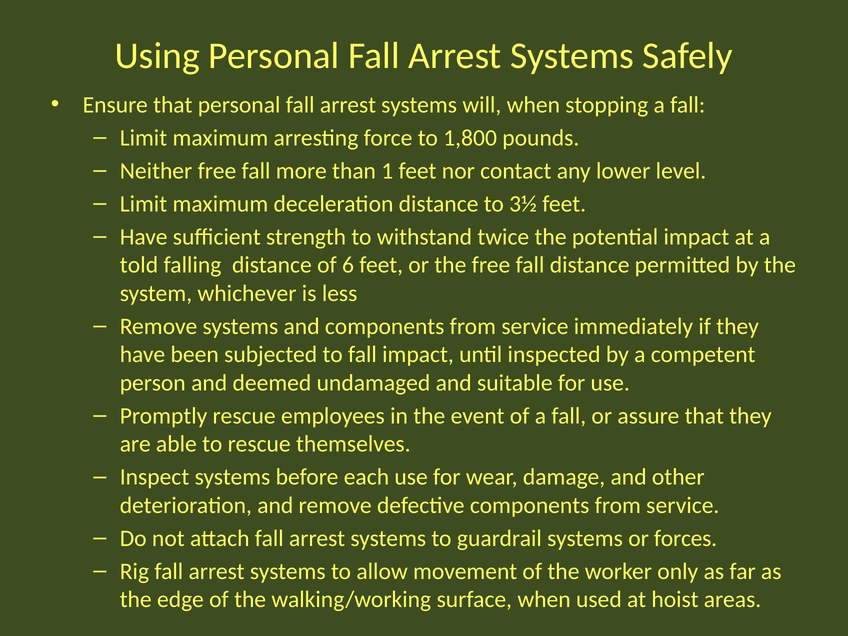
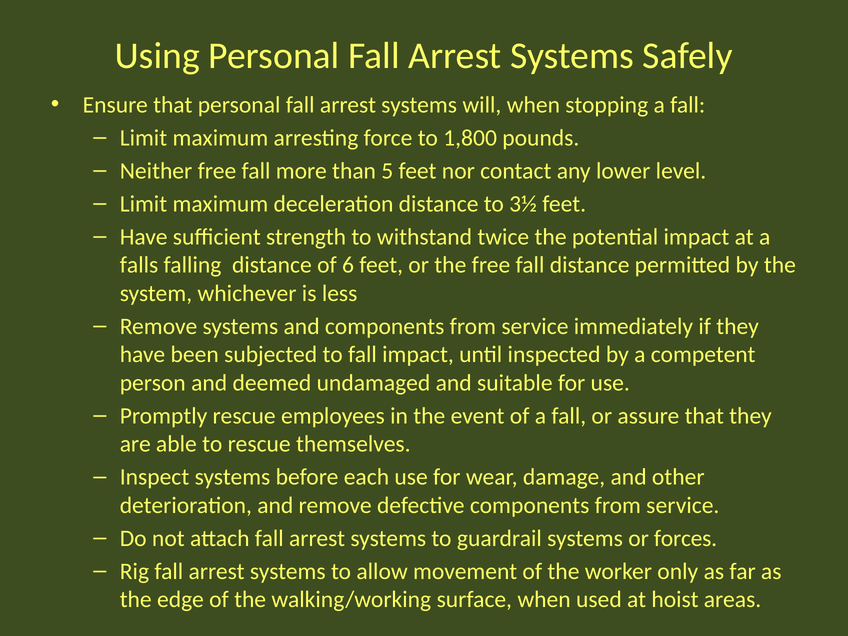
1: 1 -> 5 (387, 171)
told: told -> falls (139, 265)
